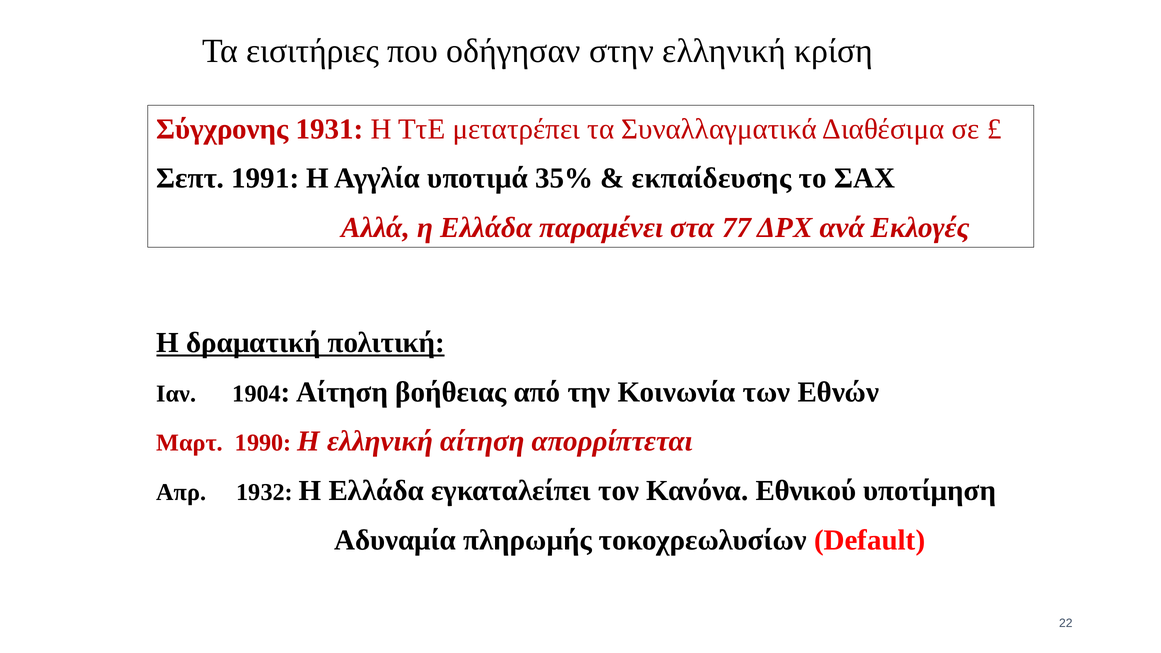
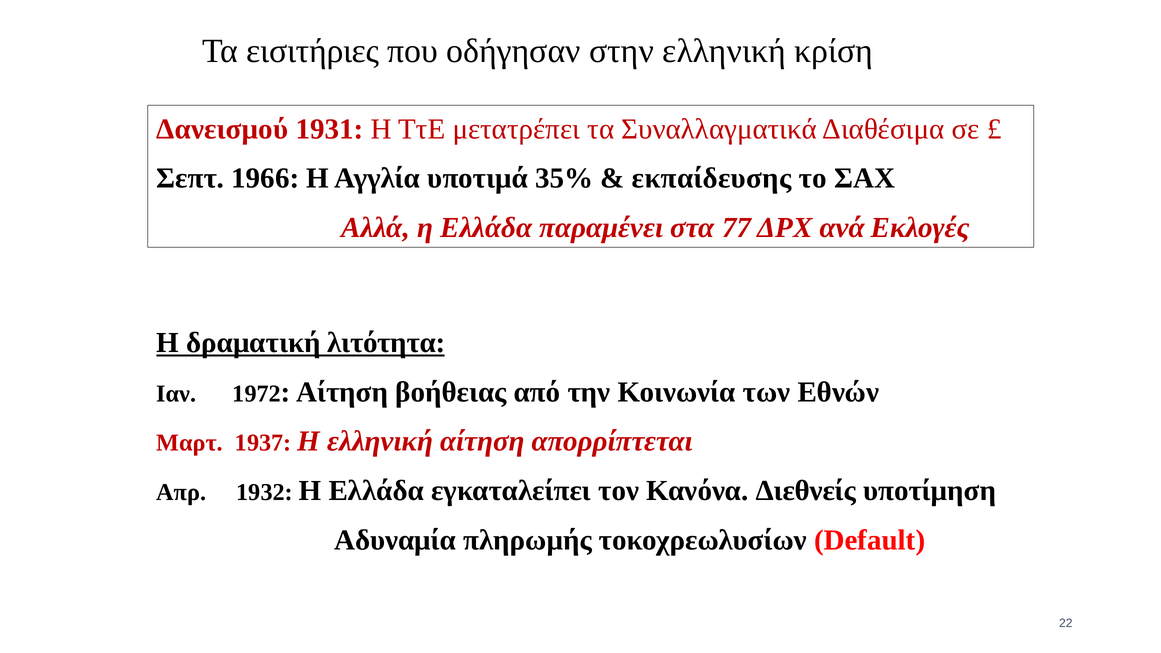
Σύγχρονης: Σύγχρονης -> Δανεισμού (222, 129)
1991: 1991 -> 1966 (265, 178)
πολιτική: πολιτική -> λιτότητα (386, 343)
1904: 1904 -> 1972 (257, 394)
1990: 1990 -> 1937 (263, 443)
Εθνικού: Εθνικού -> Διεθνείς (806, 491)
